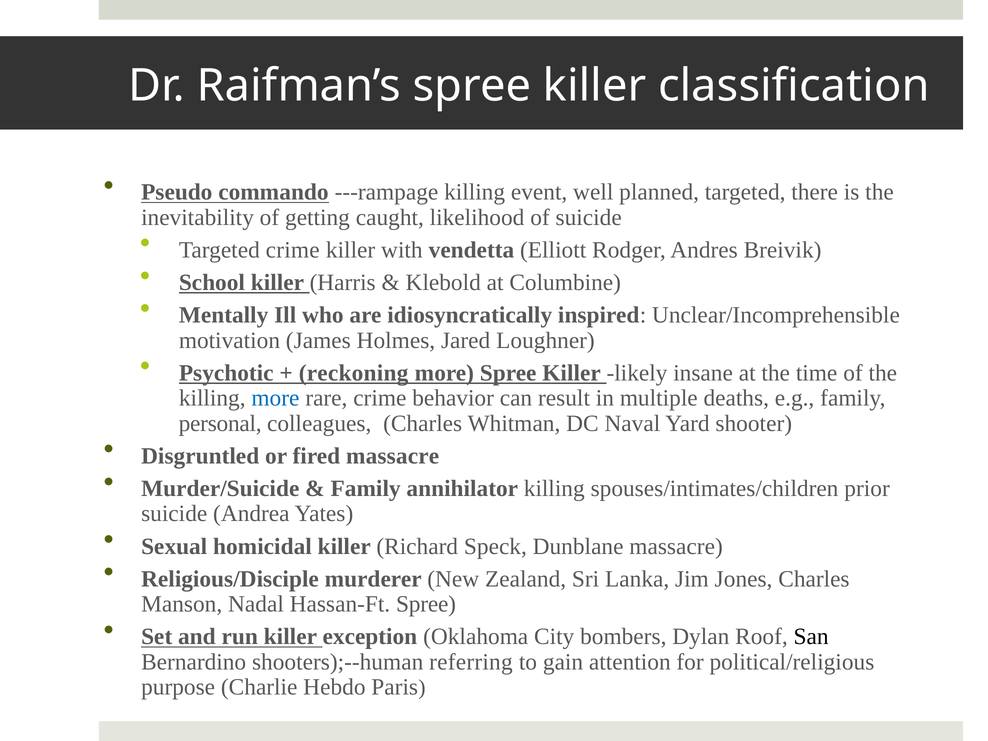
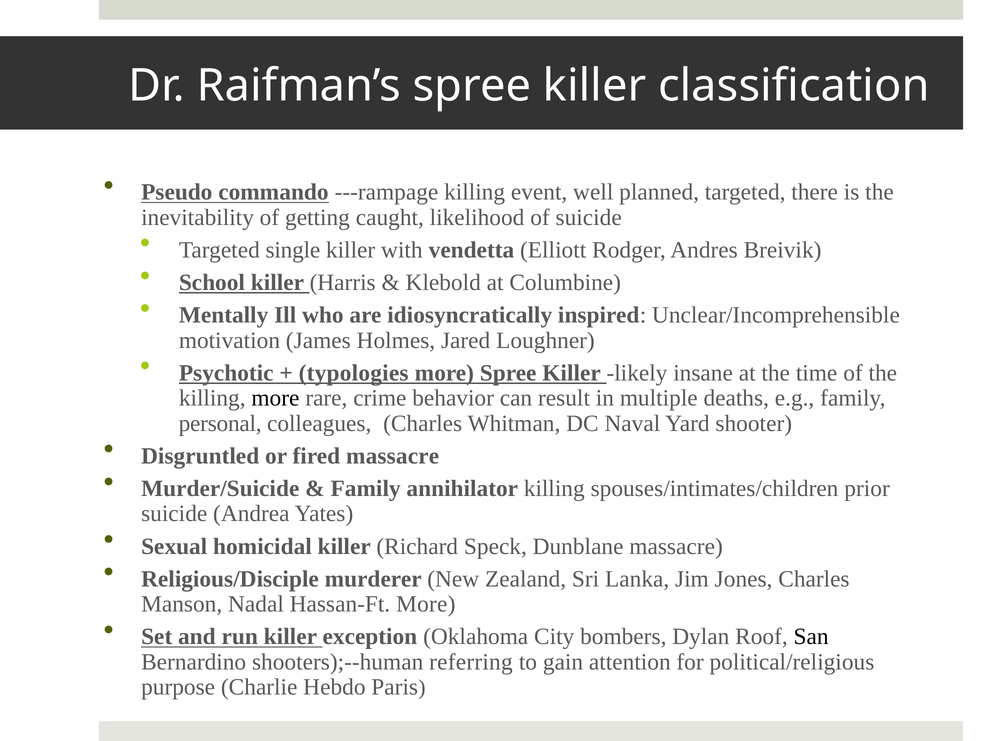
Targeted crime: crime -> single (293, 250)
reckoning: reckoning -> typologies (354, 373)
more colour: blue -> black (275, 398)
Hassan-Ft Spree: Spree -> More (426, 604)
